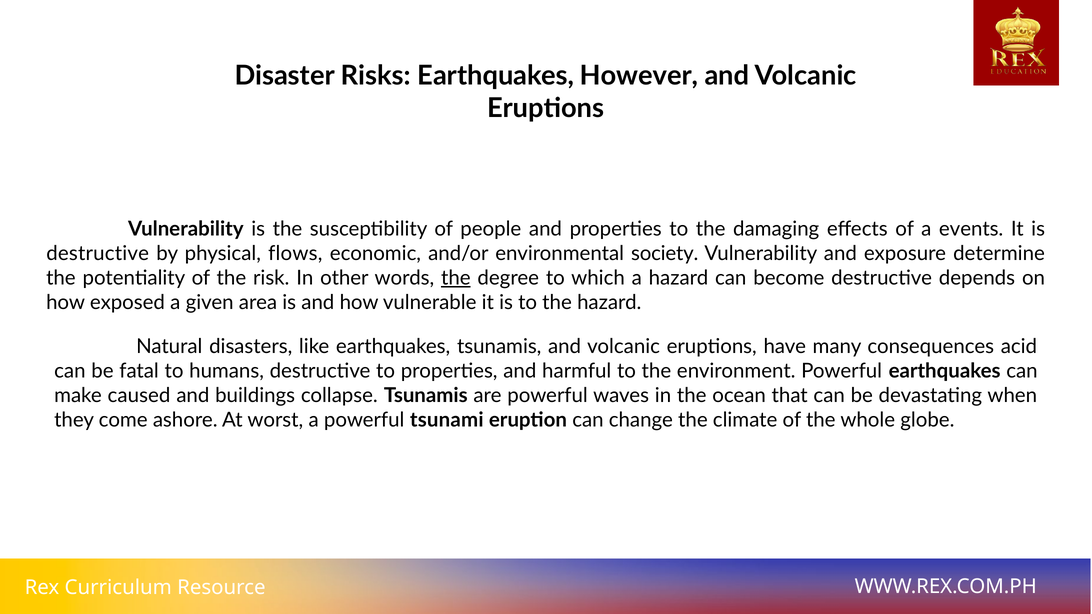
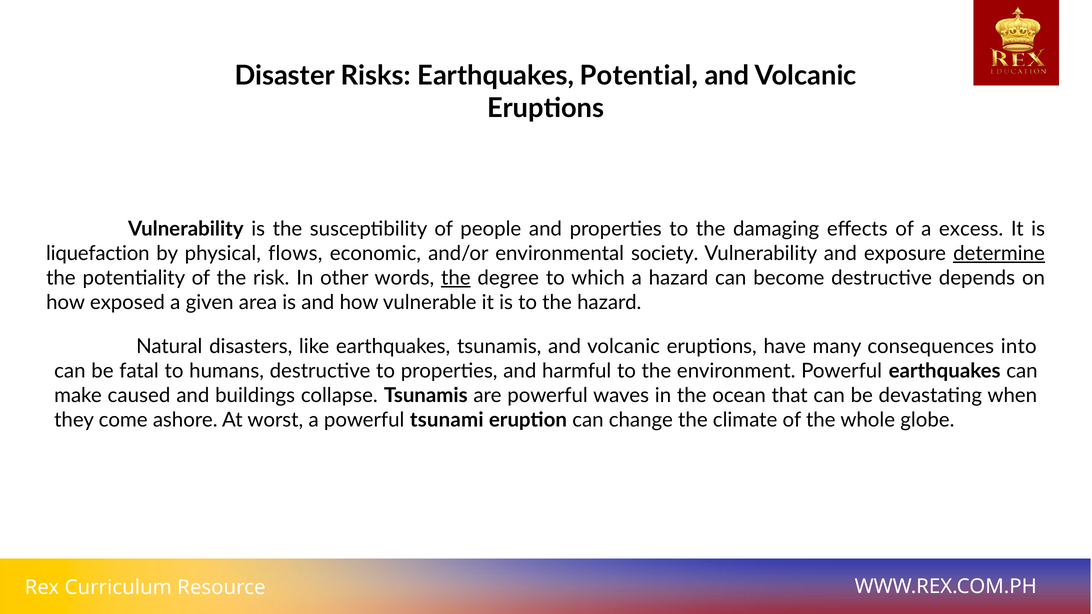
However: However -> Potential (639, 76)
events: events -> excess (971, 229)
destructive: destructive -> liquefaction (98, 254)
determine underline: none -> present (999, 254)
acid: acid -> into (1019, 347)
